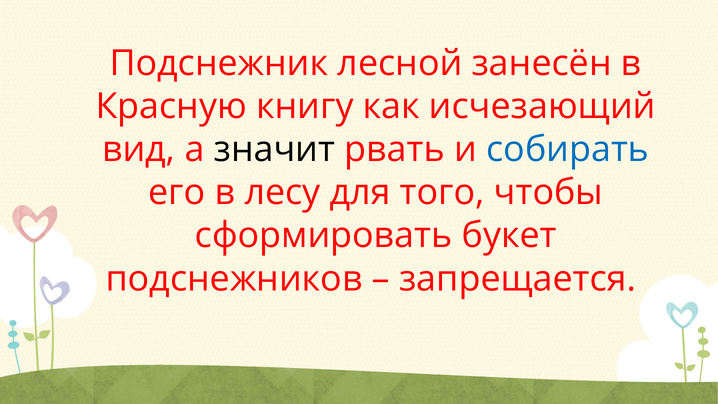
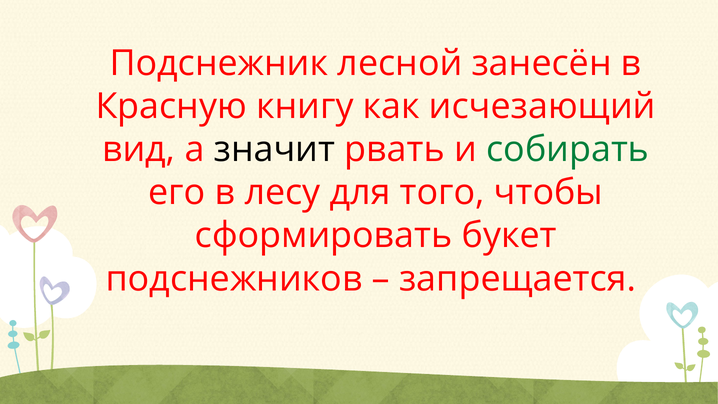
собирать colour: blue -> green (568, 149)
